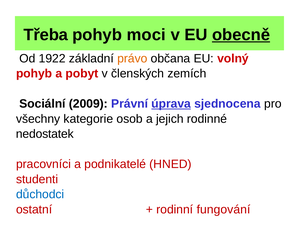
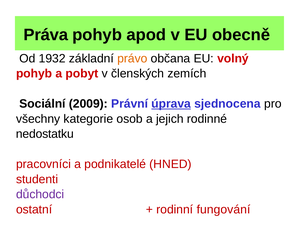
Třeba: Třeba -> Práva (46, 35)
moci: moci -> apod (146, 35)
obecně underline: present -> none (241, 35)
1922: 1922 -> 1932 (52, 58)
nedostatek: nedostatek -> nedostatku (45, 134)
důchodci colour: blue -> purple (40, 194)
